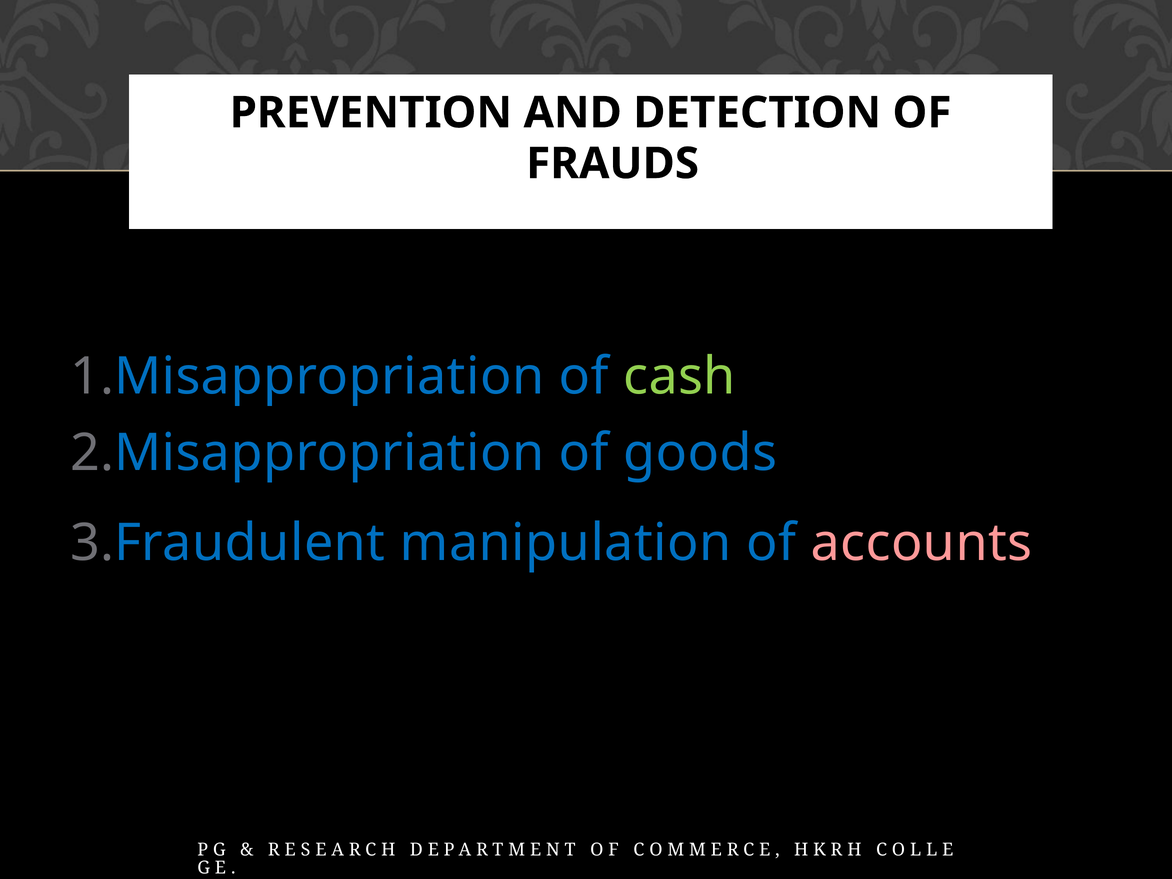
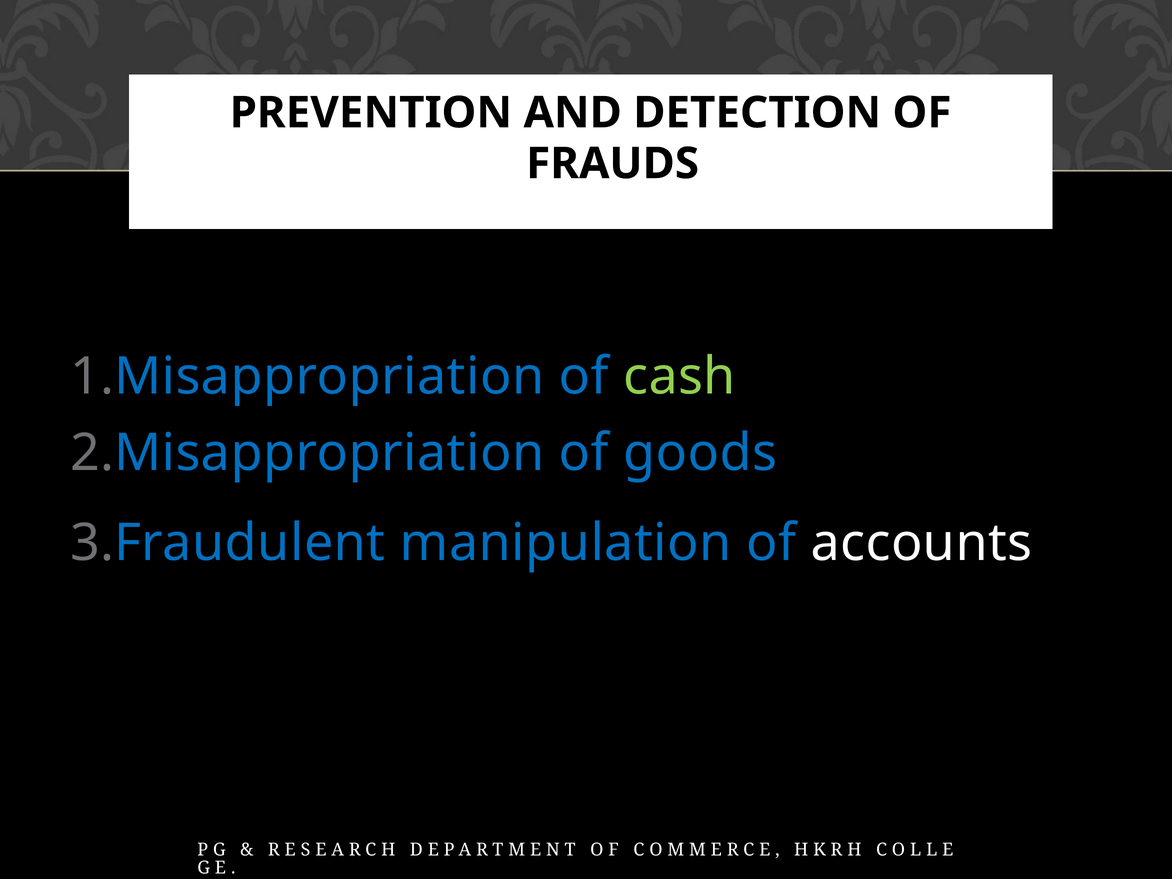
accounts colour: pink -> white (921, 543)
